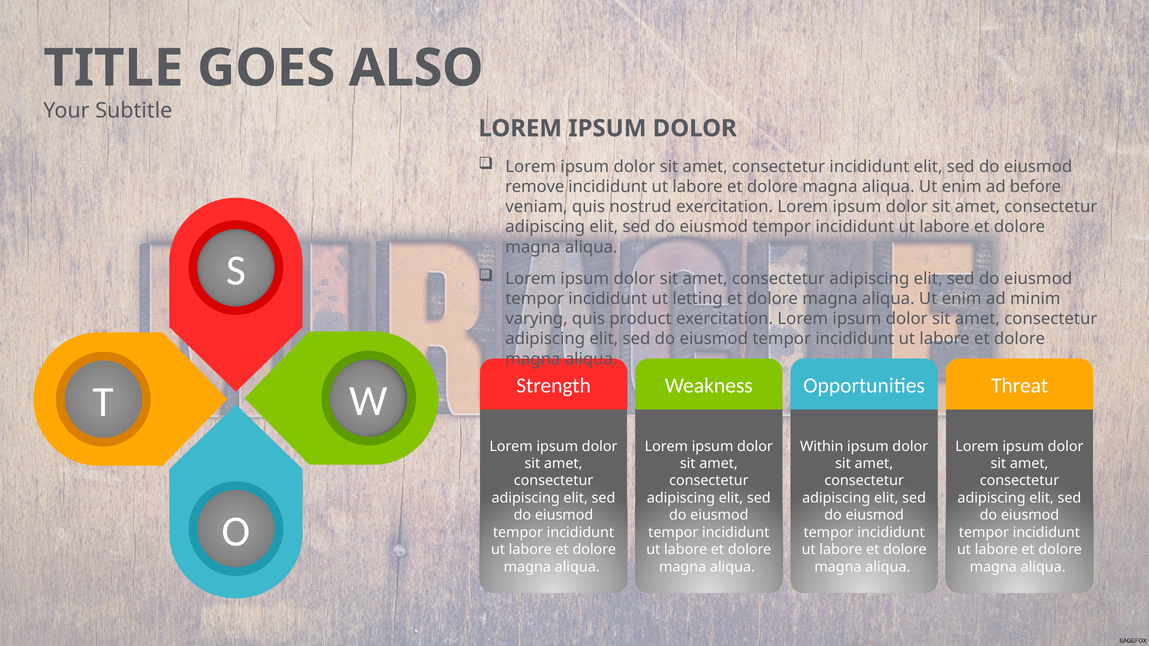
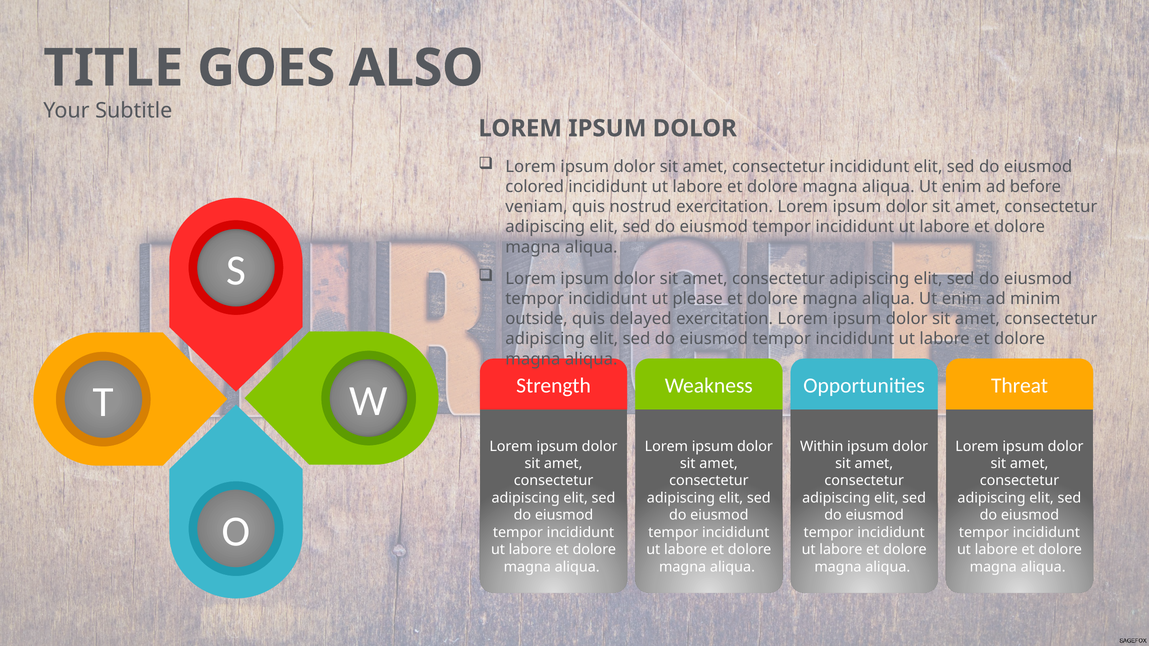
remove: remove -> colored (535, 187)
letting: letting -> please (698, 299)
varying: varying -> outside (537, 319)
product: product -> delayed (640, 319)
